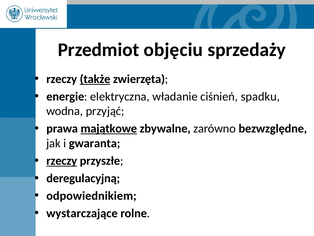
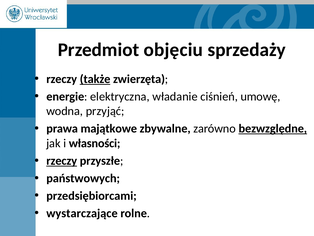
spadku: spadku -> umowę (260, 96)
majątkowe underline: present -> none (109, 128)
bezwzględne underline: none -> present (273, 128)
gwaranta: gwaranta -> własności (95, 143)
deregulacyjną: deregulacyjną -> państwowych (83, 178)
odpowiednikiem: odpowiednikiem -> przedsiębiorcami (91, 195)
